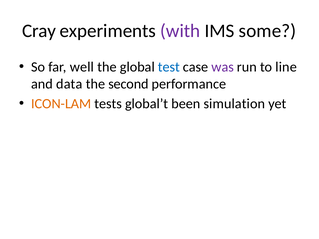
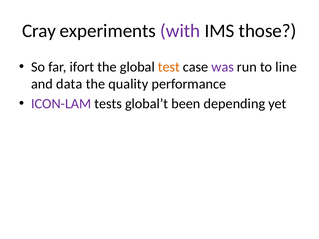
some: some -> those (268, 31)
well: well -> ifort (82, 67)
test colour: blue -> orange (169, 67)
second: second -> quality (128, 84)
ICON-LAM colour: orange -> purple (61, 104)
simulation: simulation -> depending (234, 104)
